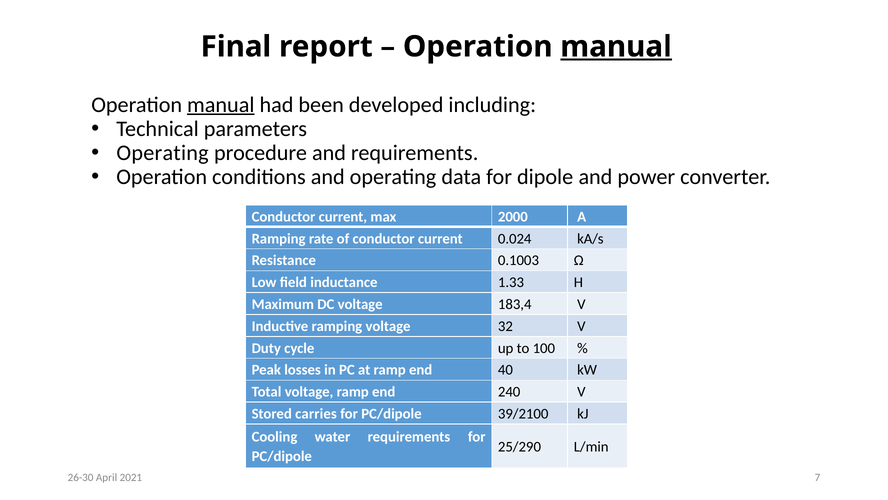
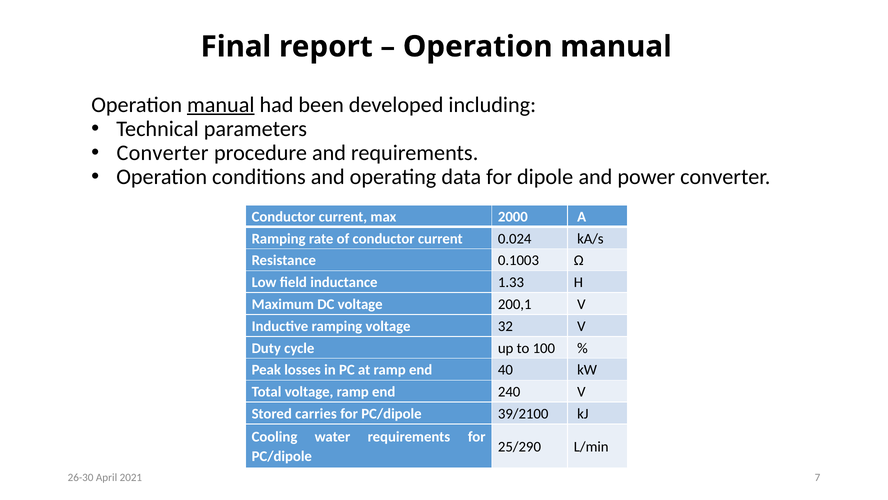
manual underline: present -> none (616, 47)
Operating: Operating -> Converter (163, 153)
183,4: 183,4 -> 200,1 (515, 304)
